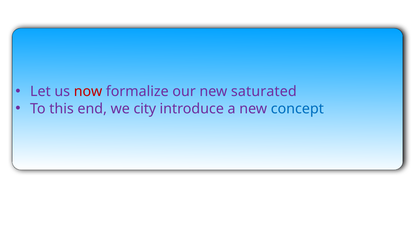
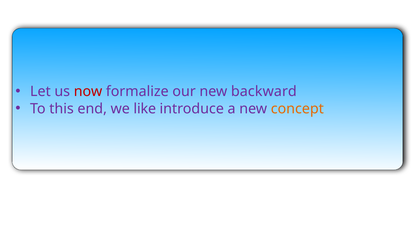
saturated: saturated -> backward (264, 91)
city: city -> like (145, 108)
concept colour: blue -> orange (297, 108)
